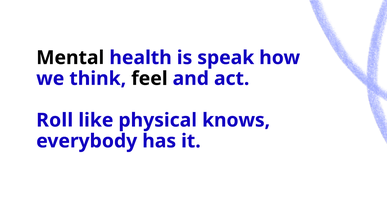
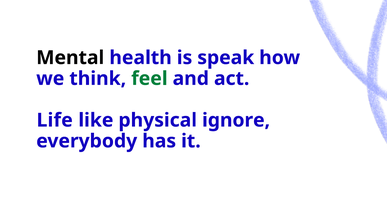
feel colour: black -> green (149, 79)
Roll: Roll -> Life (55, 121)
knows: knows -> ignore (236, 121)
